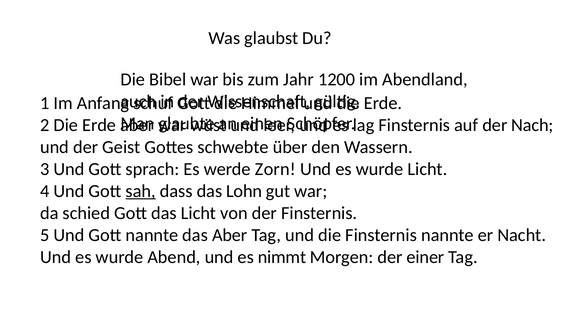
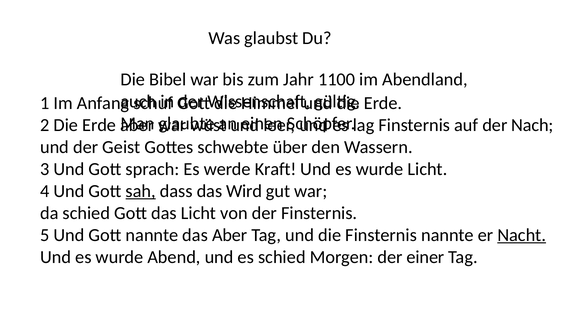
1200: 1200 -> 1100 (337, 80)
Zorn: Zorn -> Kraft (276, 169)
Lohn: Lohn -> Wird (244, 191)
Nacht underline: none -> present (522, 235)
es nimmt: nimmt -> schied (282, 257)
